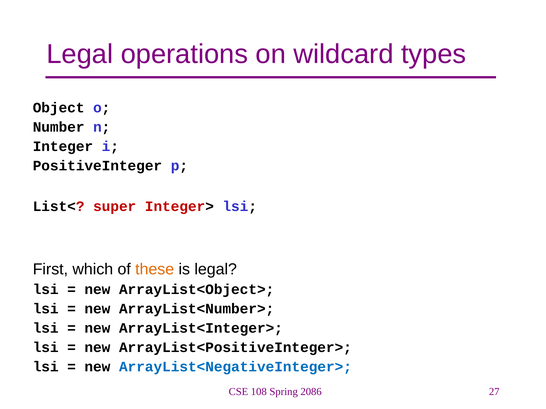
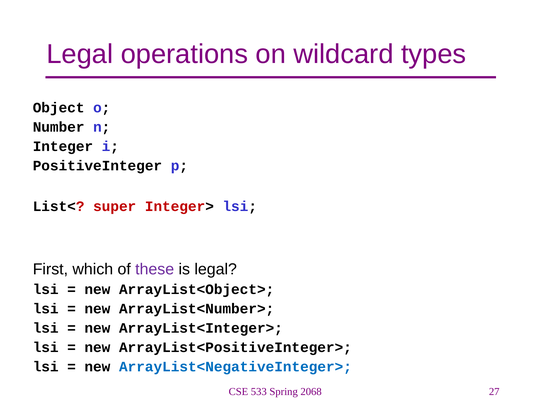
these colour: orange -> purple (155, 270)
108: 108 -> 533 (259, 392)
2086: 2086 -> 2068 (311, 392)
